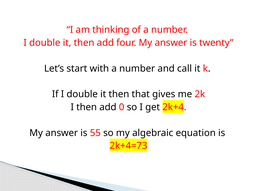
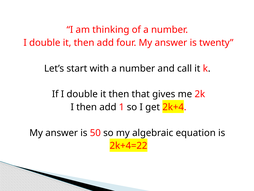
0: 0 -> 1 (122, 107)
55: 55 -> 50 (95, 133)
2k+4=73: 2k+4=73 -> 2k+4=22 (129, 145)
